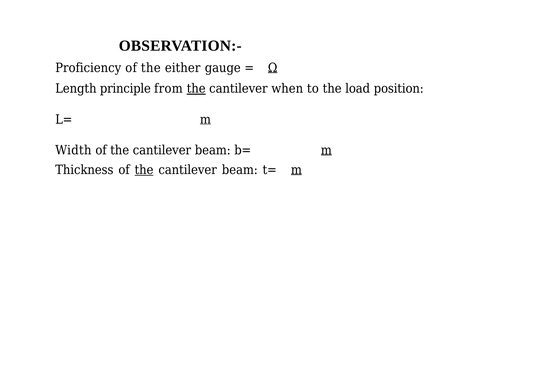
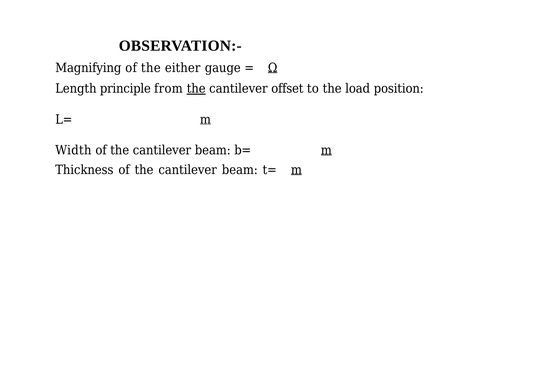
Proficiency: Proficiency -> Magnifying (88, 68)
when: when -> offset (287, 89)
the underline: present -> none (144, 170)
